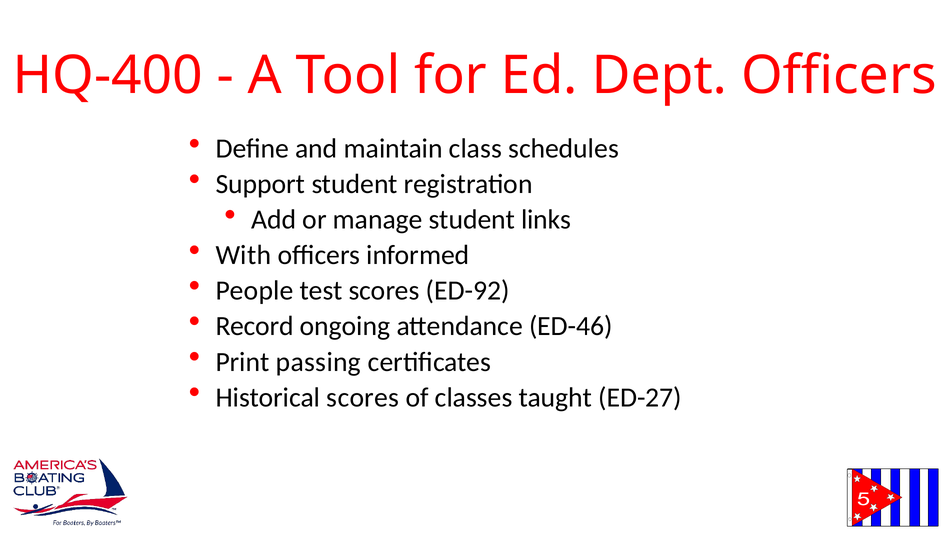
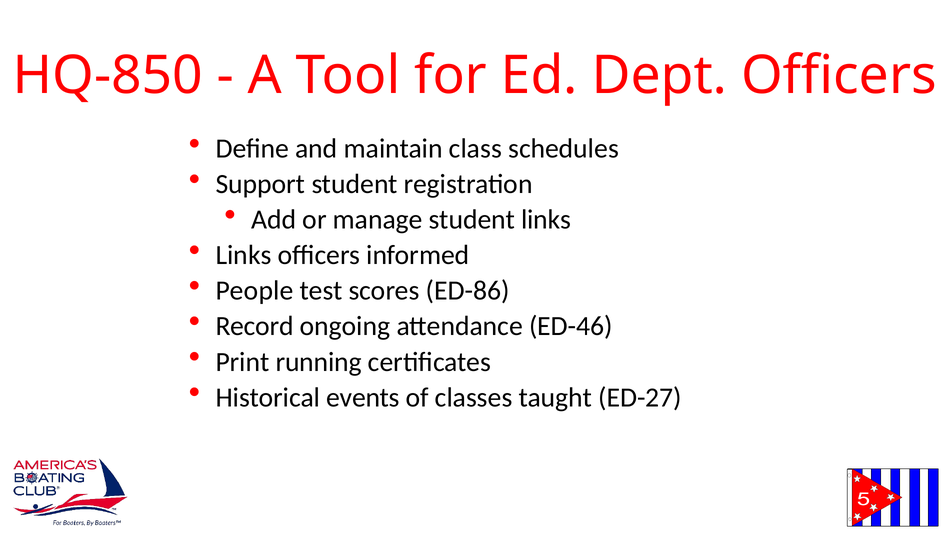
HQ-400: HQ-400 -> HQ-850 (108, 75)
With: With -> Links (243, 255)
ED-92: ED-92 -> ED-86 (468, 290)
passing: passing -> running (319, 361)
Historical scores: scores -> events (363, 397)
